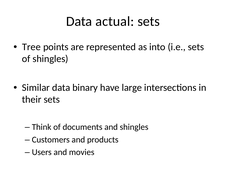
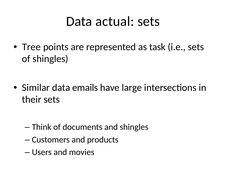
into: into -> task (157, 47)
binary: binary -> emails (85, 87)
